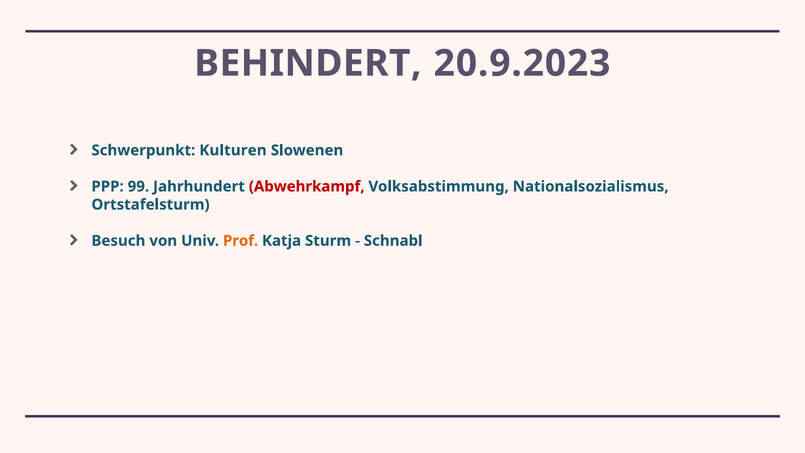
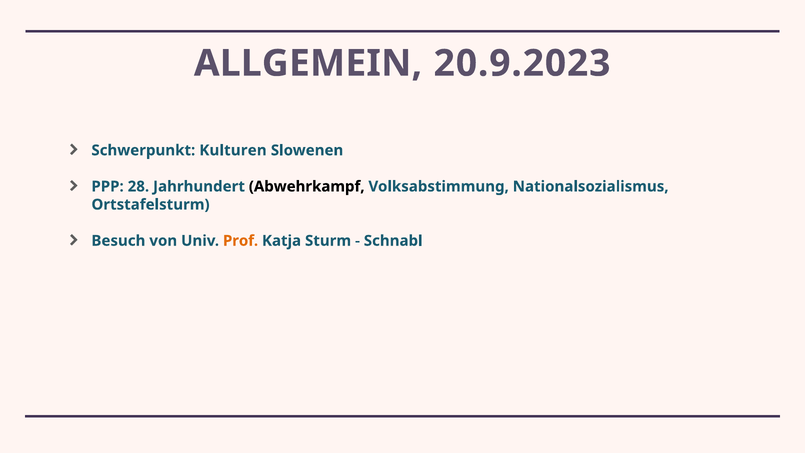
BEHINDERT: BEHINDERT -> ALLGEMEIN (308, 63)
99: 99 -> 28 (138, 186)
Abwehrkampf colour: red -> black (307, 186)
